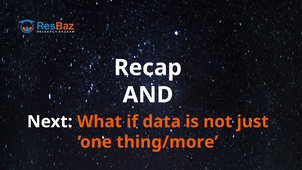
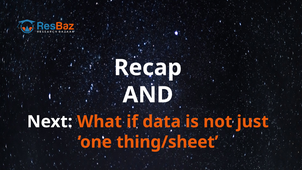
thing/more: thing/more -> thing/sheet (167, 142)
